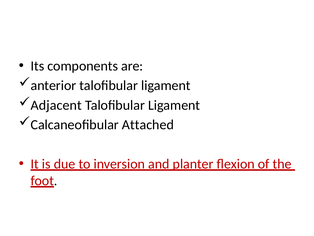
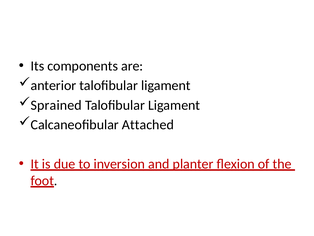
Adjacent: Adjacent -> Sprained (56, 105)
